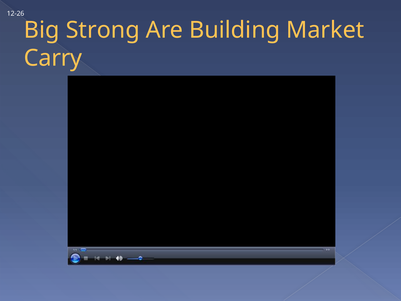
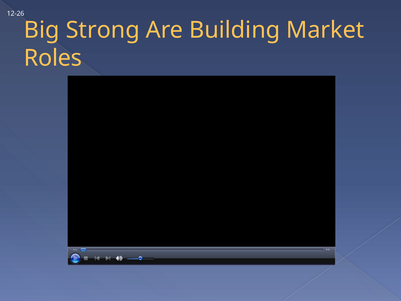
Carry: Carry -> Roles (53, 58)
